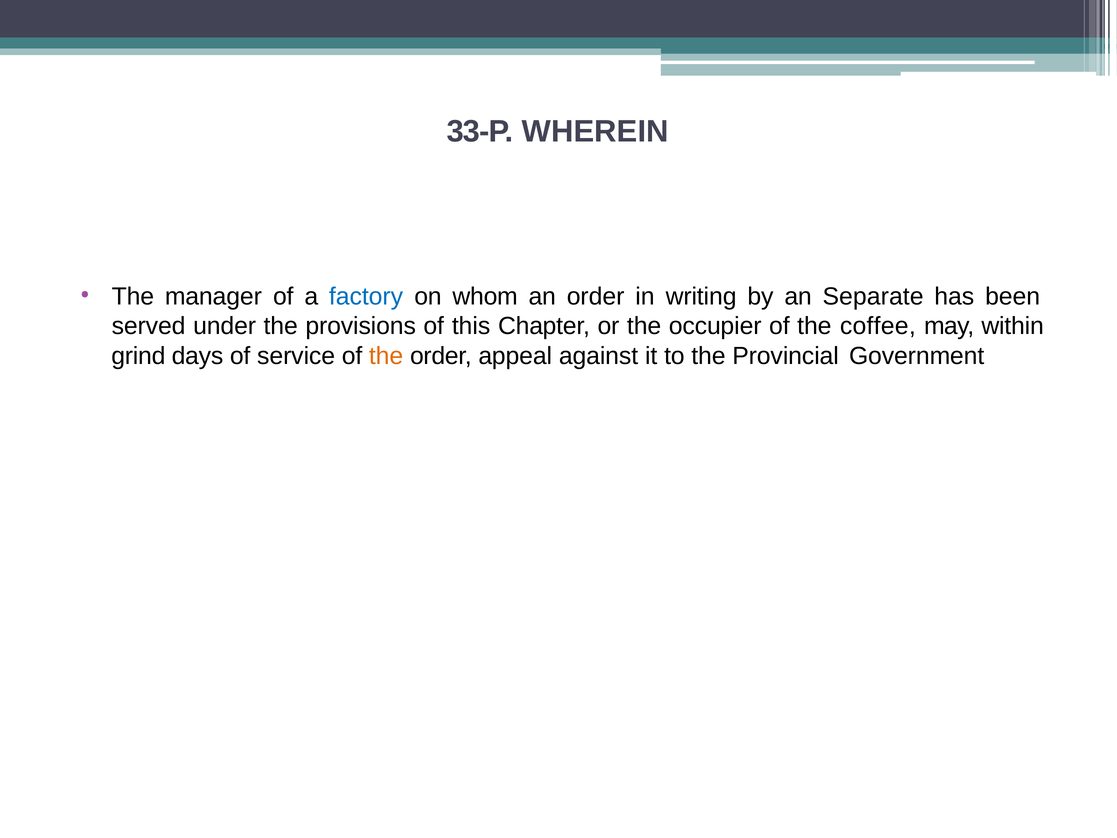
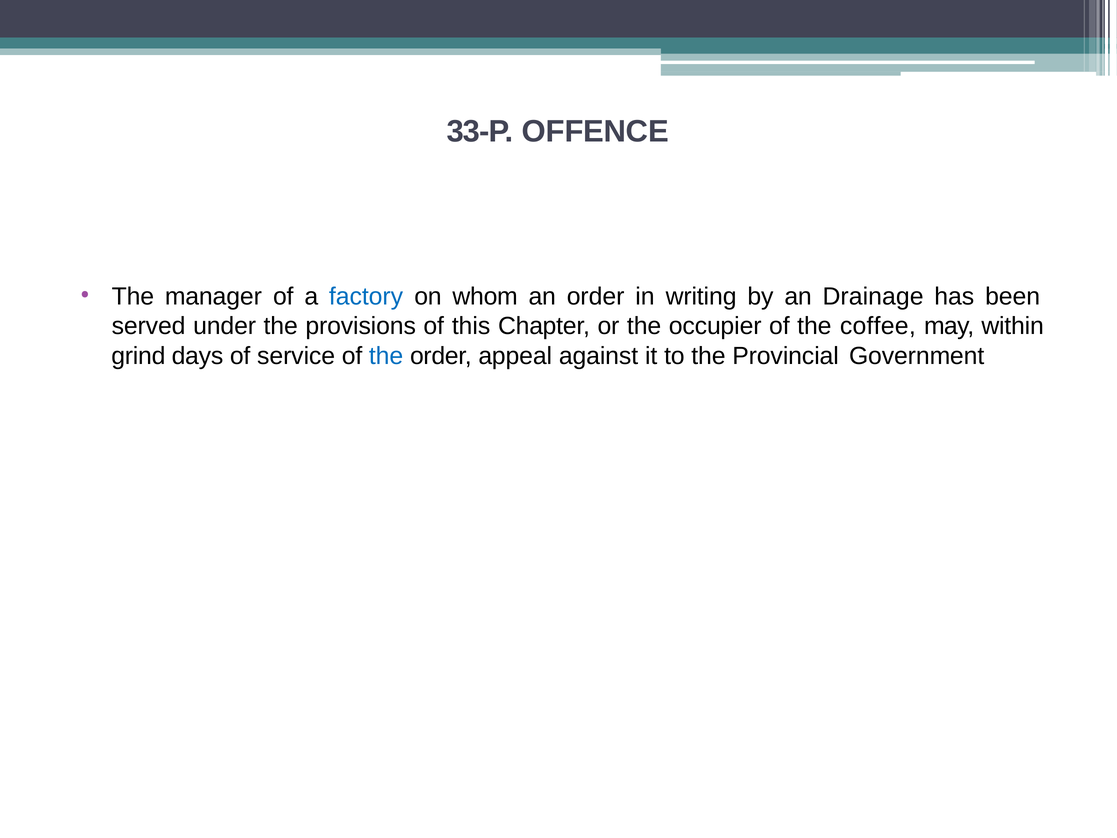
WHEREIN: WHEREIN -> OFFENCE (595, 132)
Separate: Separate -> Drainage (873, 296)
the colour: orange -> blue (386, 356)
